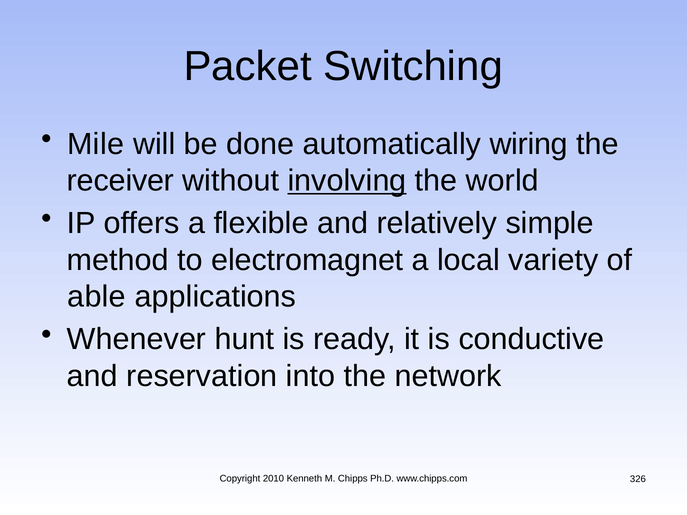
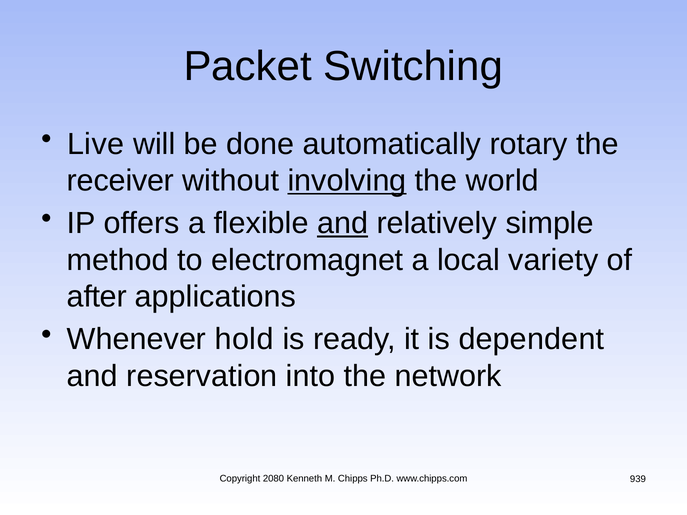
Mile: Mile -> Live (96, 144)
wiring: wiring -> rotary (529, 144)
and underline: none -> present (343, 224)
able: able -> after (97, 297)
hunt: hunt -> hold (244, 340)
conductive: conductive -> dependent (531, 340)
2010: 2010 -> 2080 (273, 479)
326: 326 -> 939 (638, 479)
